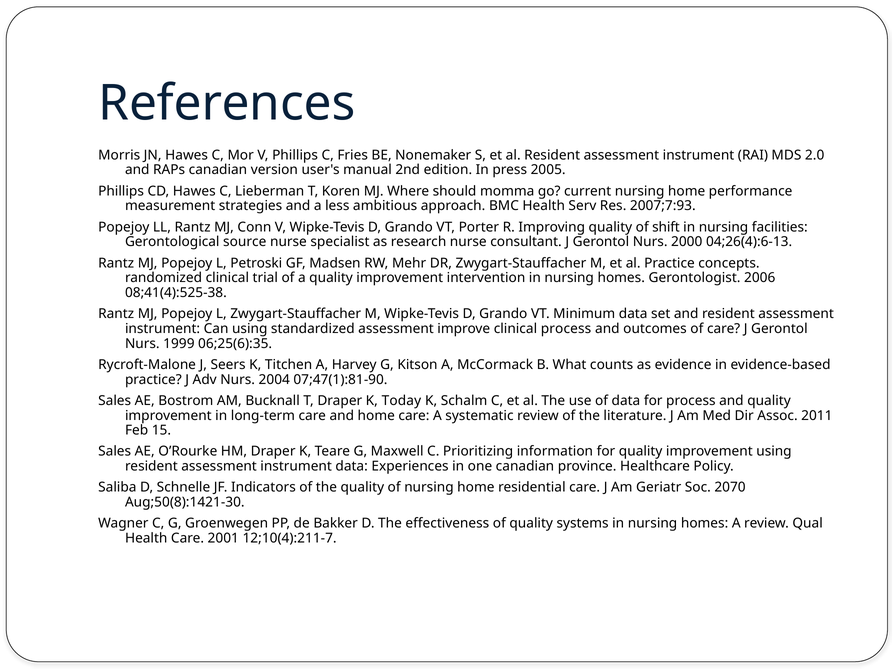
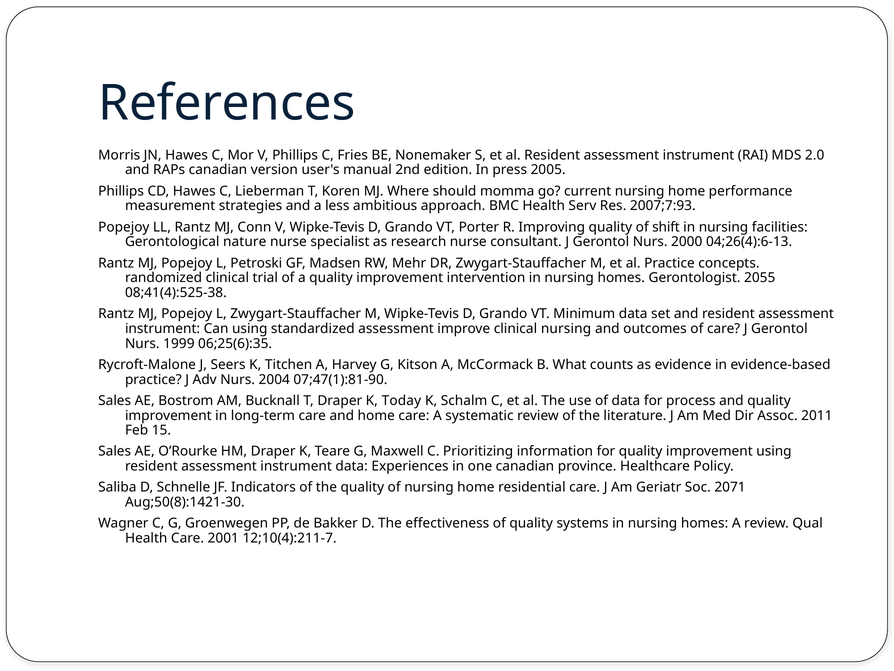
source: source -> nature (245, 242)
2006: 2006 -> 2055 (760, 278)
clinical process: process -> nursing (566, 328)
2070: 2070 -> 2071 (730, 487)
